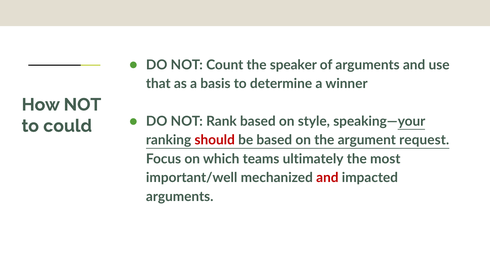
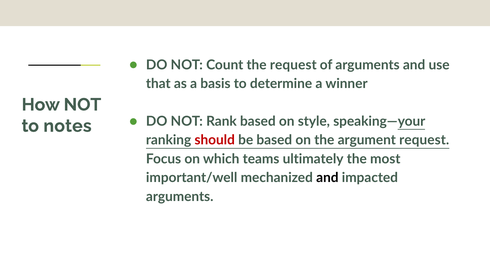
the speaker: speaker -> request (293, 65)
could: could -> notes (68, 126)
and colour: red -> black (327, 178)
